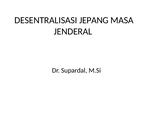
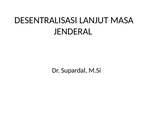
JEPANG: JEPANG -> LANJUT (94, 20)
